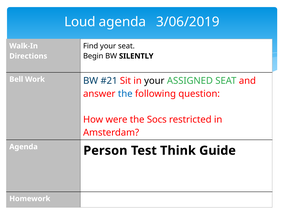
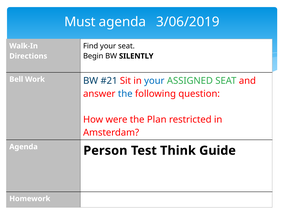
Loud: Loud -> Must (80, 22)
your colour: black -> blue (154, 81)
Socs: Socs -> Plan (157, 120)
